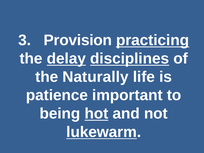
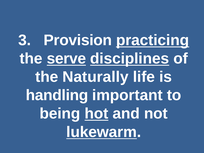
delay: delay -> serve (66, 59)
patience: patience -> handling (57, 95)
